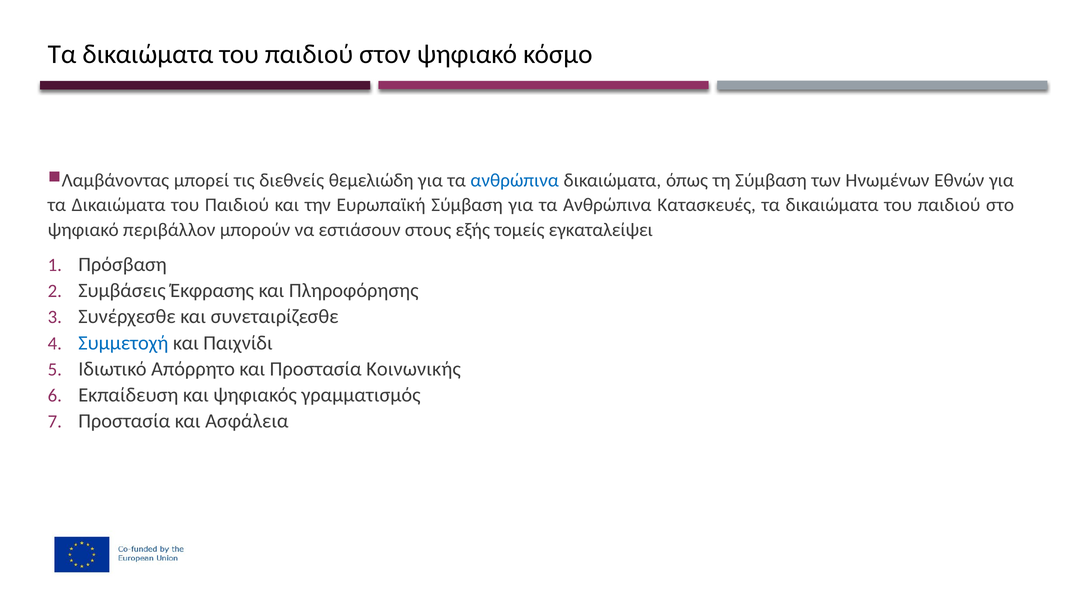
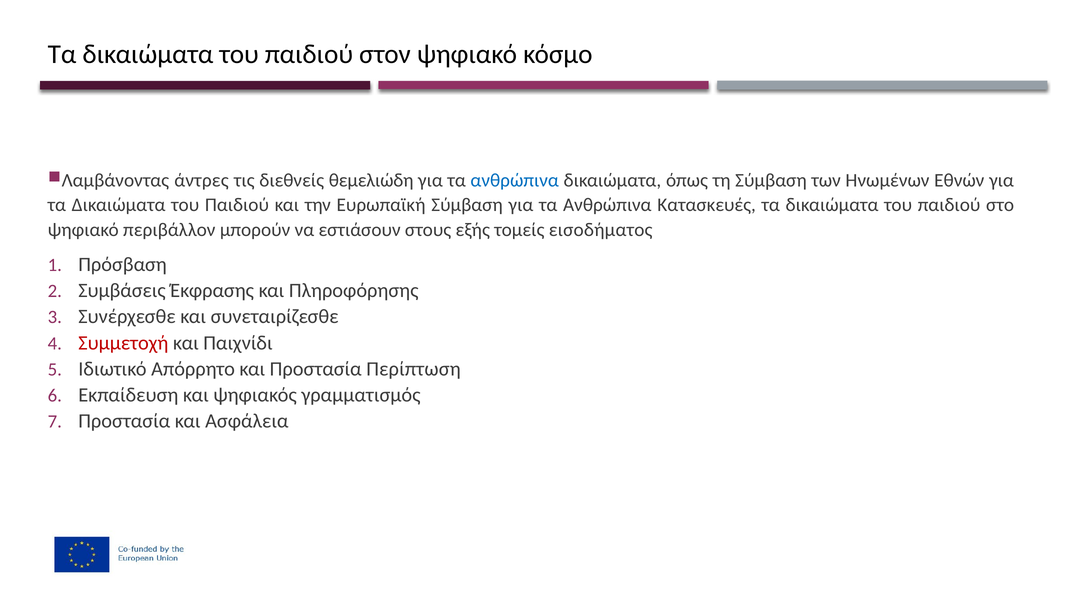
μπορεί: μπορεί -> άντρες (202, 180)
εγκαταλείψει: εγκαταλείψει -> εισοδήματος (601, 230)
Συμμετοχή colour: blue -> red (123, 343)
Κοινωνικής: Κοινωνικής -> Περίπτωση (413, 369)
